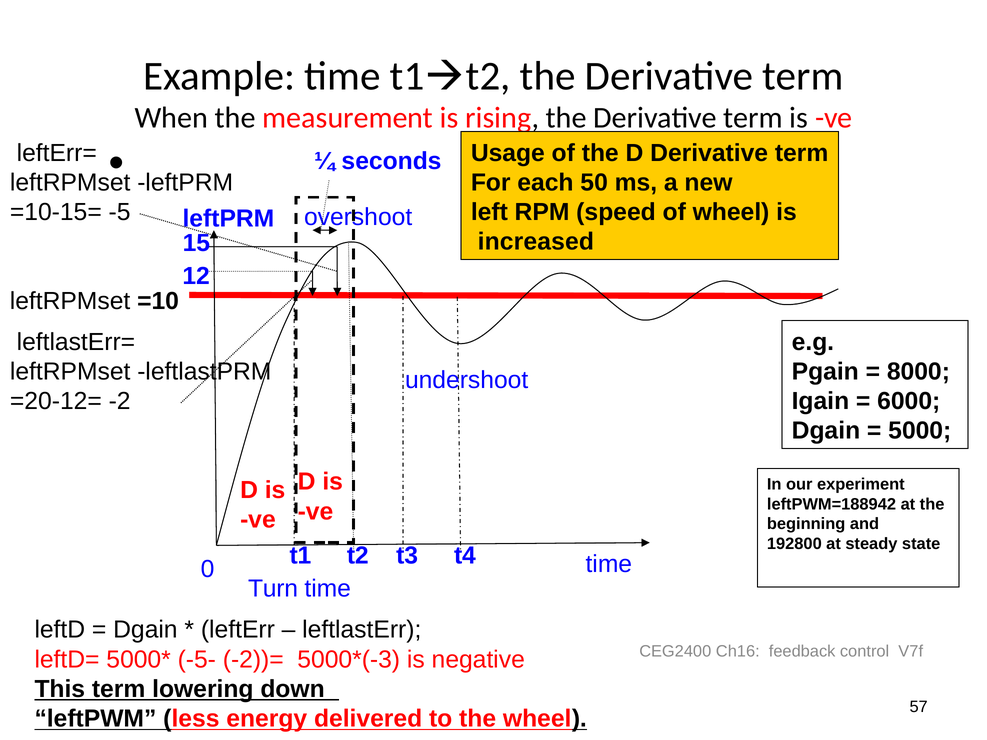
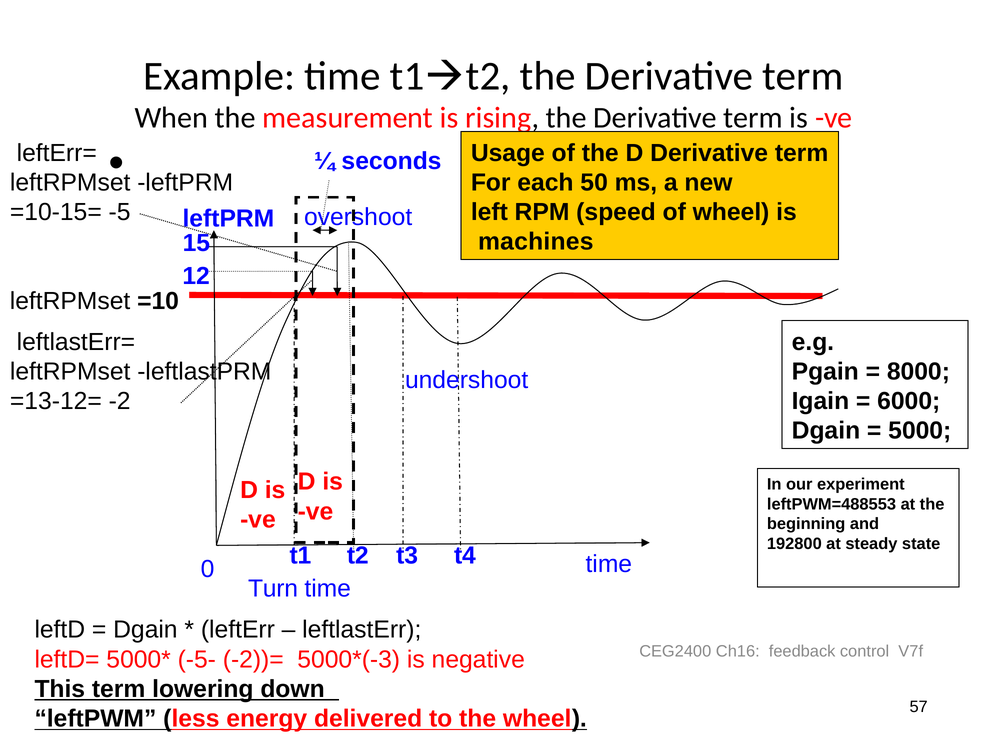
increased: increased -> machines (536, 242)
=20-12=: =20-12= -> =13-12= (56, 401)
leftPWM=188942: leftPWM=188942 -> leftPWM=488553 (832, 504)
